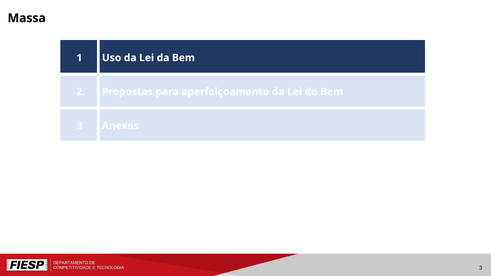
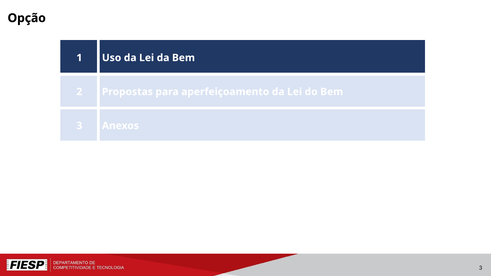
Massa: Massa -> Opção (27, 18)
